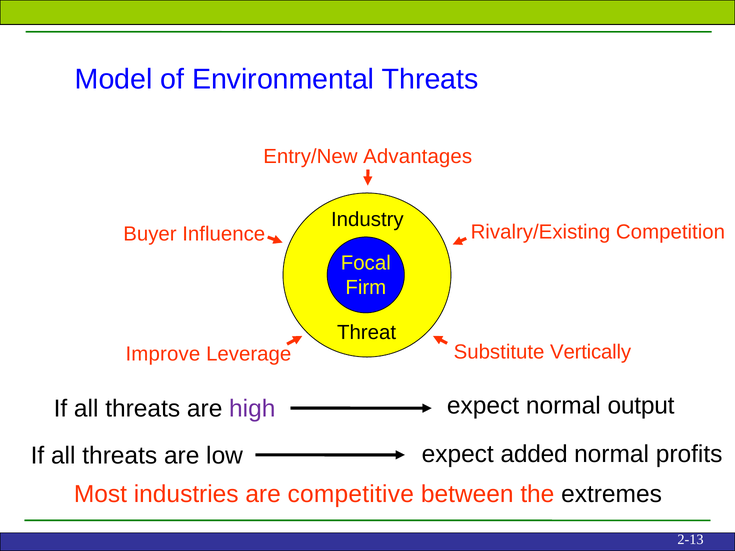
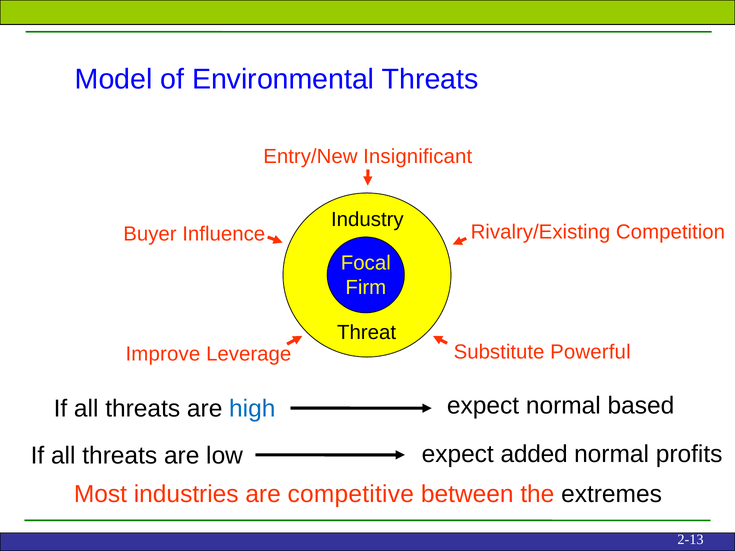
Advantages: Advantages -> Insignificant (418, 157)
Vertically: Vertically -> Powerful (590, 352)
high colour: purple -> blue (252, 409)
output: output -> based (641, 406)
